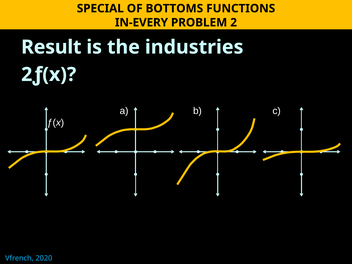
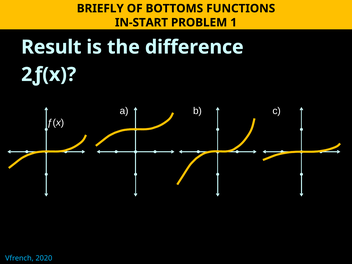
SPECIAL: SPECIAL -> BRIEFLY (100, 8)
IN-EVERY: IN-EVERY -> IN-START (141, 23)
2: 2 -> 1 (234, 23)
industries: industries -> difference (194, 47)
